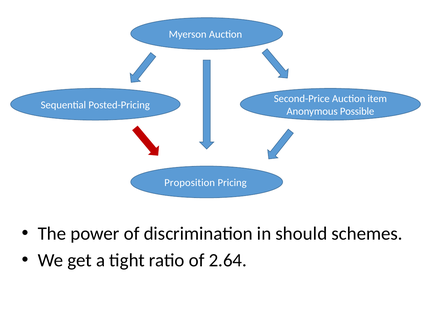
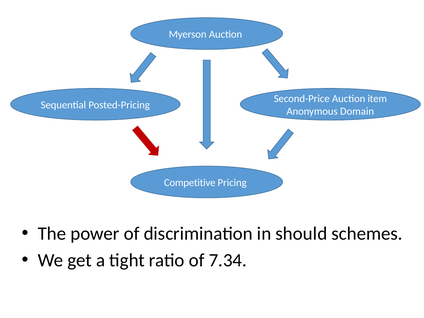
Possible: Possible -> Domain (357, 111)
Proposition: Proposition -> Competitive (190, 183)
2.64: 2.64 -> 7.34 (228, 260)
